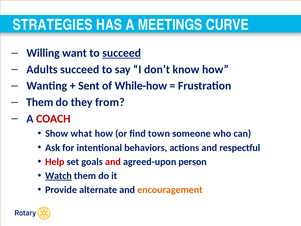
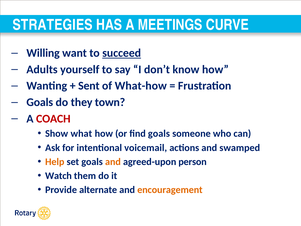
Adults succeed: succeed -> yourself (80, 69)
While-how: While-how -> What-how (141, 86)
Them: Them -> Goals (40, 102)
from: from -> town (110, 102)
find town: town -> goals (159, 134)
behaviors: behaviors -> voicemail (146, 148)
respectful: respectful -> swamped (240, 148)
Help colour: red -> orange (55, 162)
and colour: red -> orange (113, 162)
Watch underline: present -> none (58, 176)
